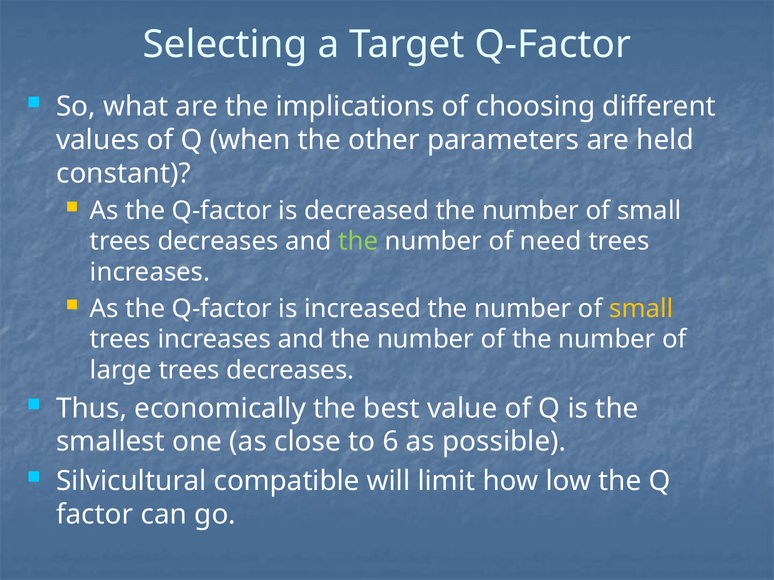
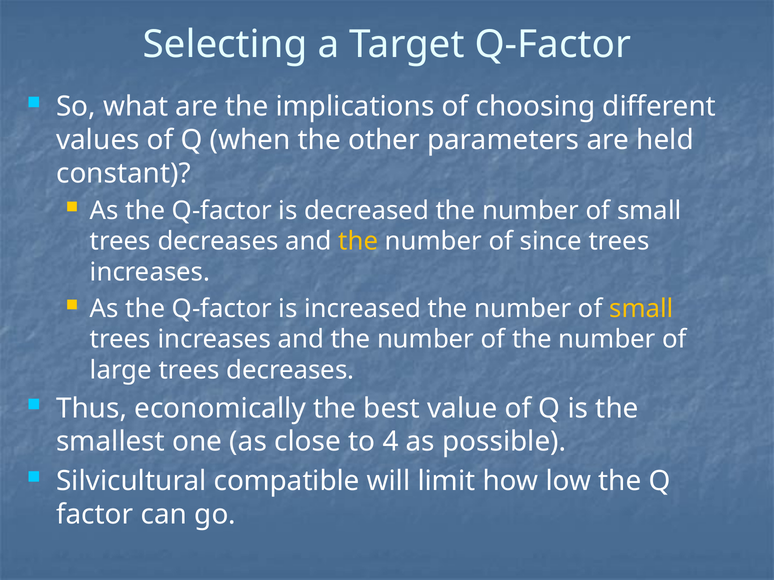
the colour: light green -> yellow (358, 242)
need: need -> since (551, 242)
6: 6 -> 4 (391, 442)
